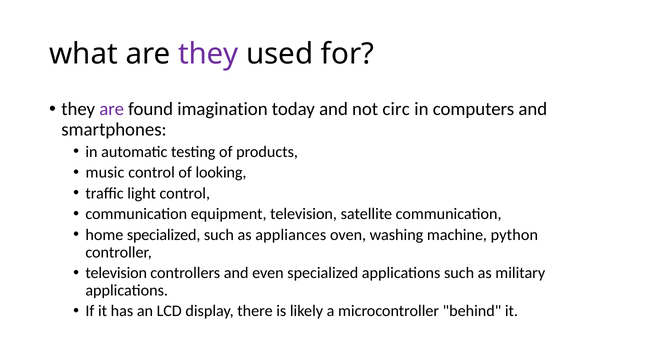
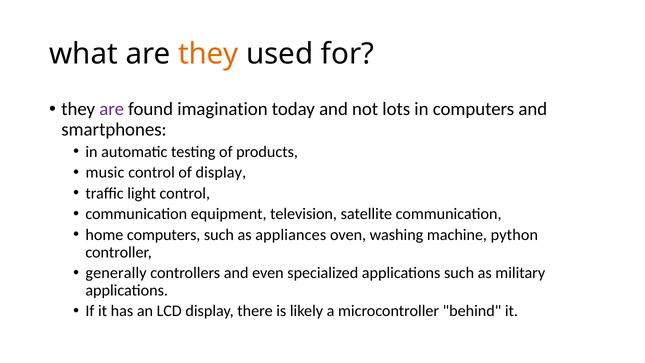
they colour: purple -> orange (208, 54)
circ: circ -> lots (396, 109)
of looking: looking -> display (221, 172)
home specialized: specialized -> computers (164, 235)
television: television -> generally (116, 273)
